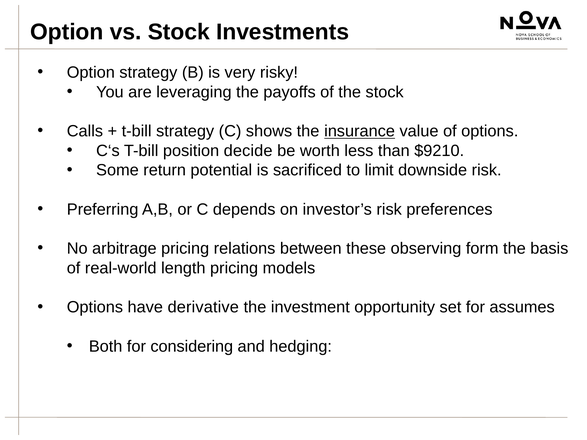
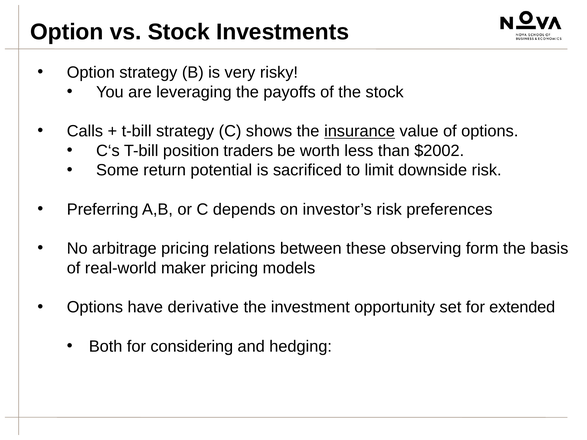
decide: decide -> traders (248, 151)
$9210: $9210 -> $2002 (439, 151)
length: length -> maker (183, 268)
assumes: assumes -> extended (522, 307)
